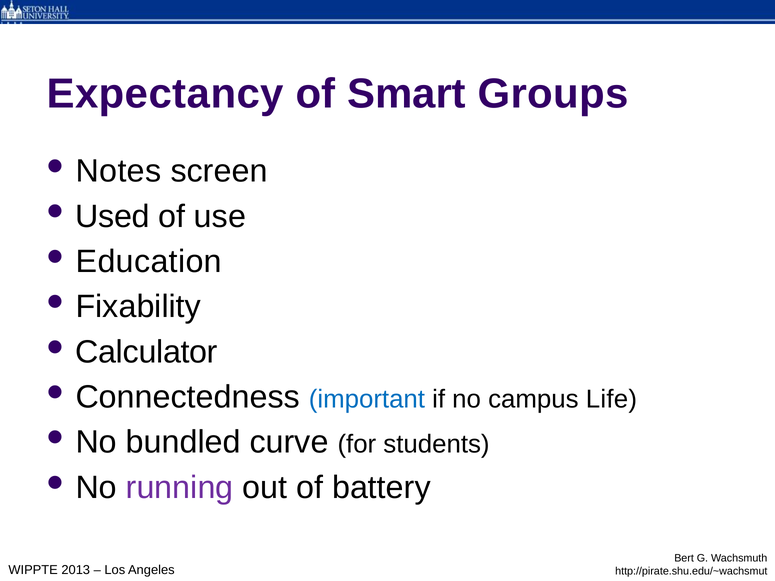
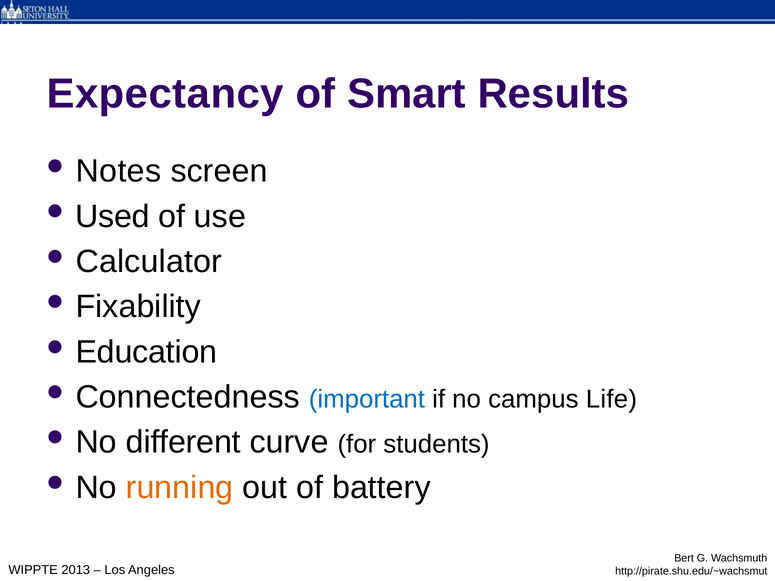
Groups: Groups -> Results (553, 94)
Education: Education -> Calculator (149, 262)
Calculator: Calculator -> Education (146, 352)
bundled: bundled -> different (183, 443)
running colour: purple -> orange (180, 488)
